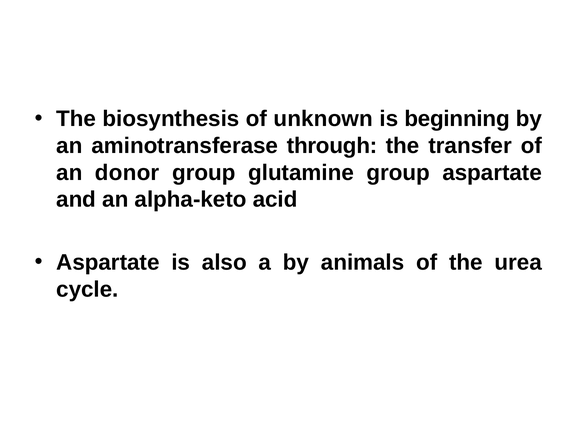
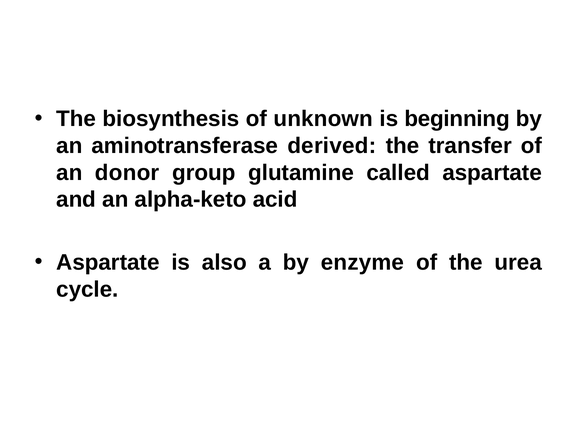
through: through -> derived (332, 146)
glutamine group: group -> called (398, 173)
animals: animals -> enzyme (363, 262)
